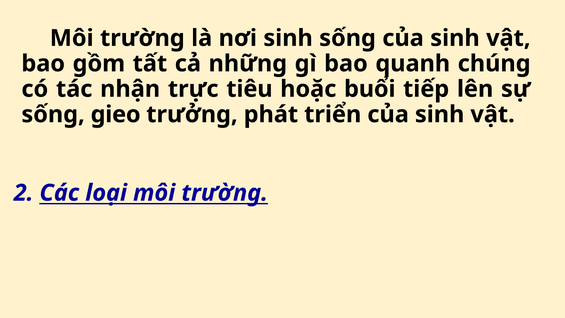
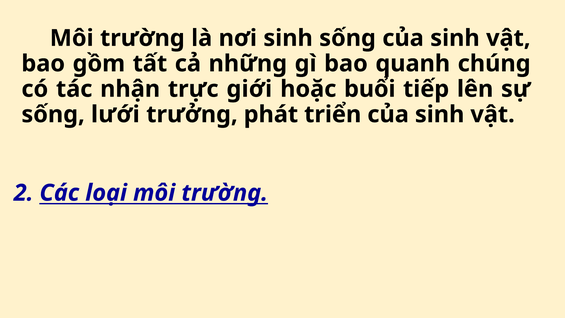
tiêu: tiêu -> giới (249, 89)
gieo: gieo -> lưới (115, 114)
